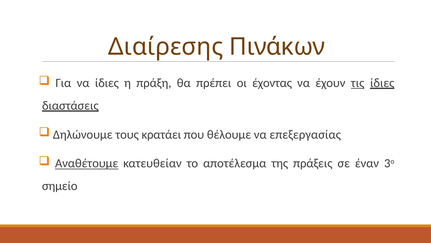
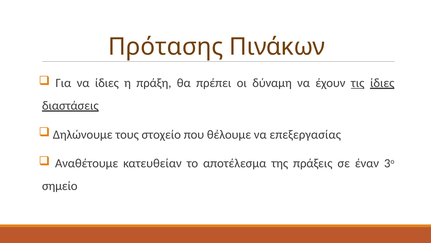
Διαίρεσης: Διαίρεσης -> Πρότασης (166, 47)
έχοντας: έχοντας -> δύναμη (272, 83)
κρατάει: κρατάει -> στοχείο (161, 134)
Αναθέτουμε underline: present -> none (87, 163)
